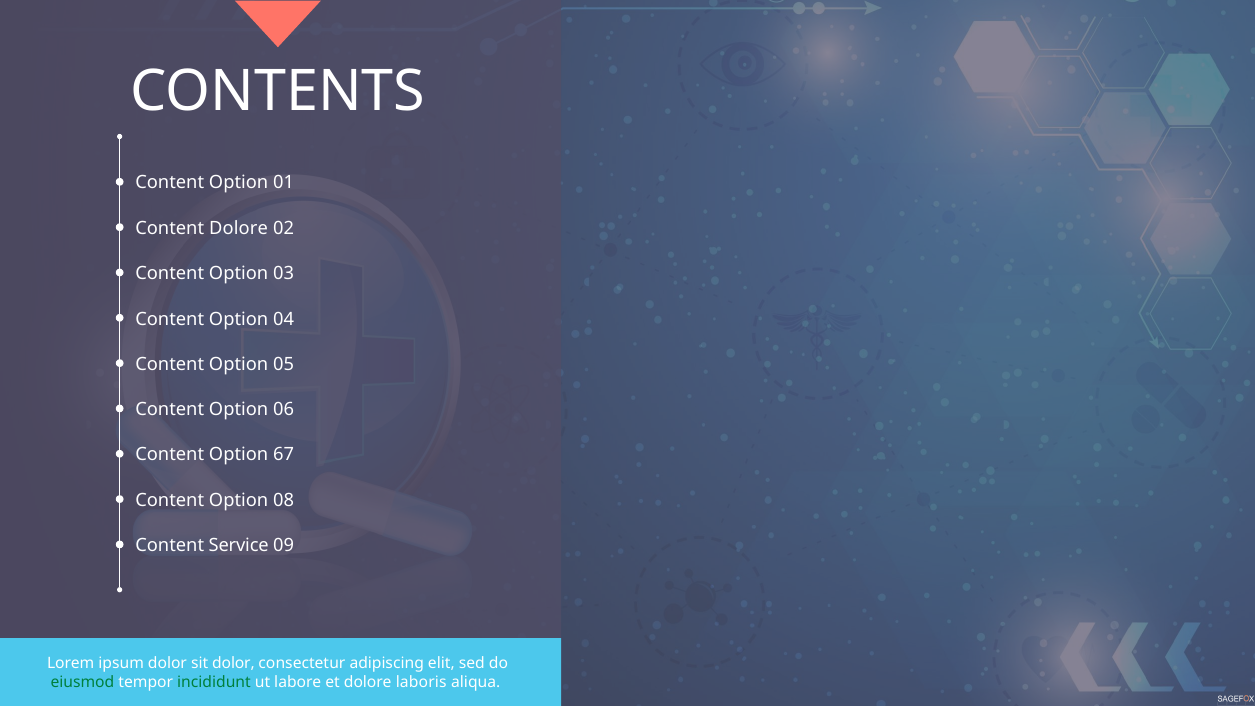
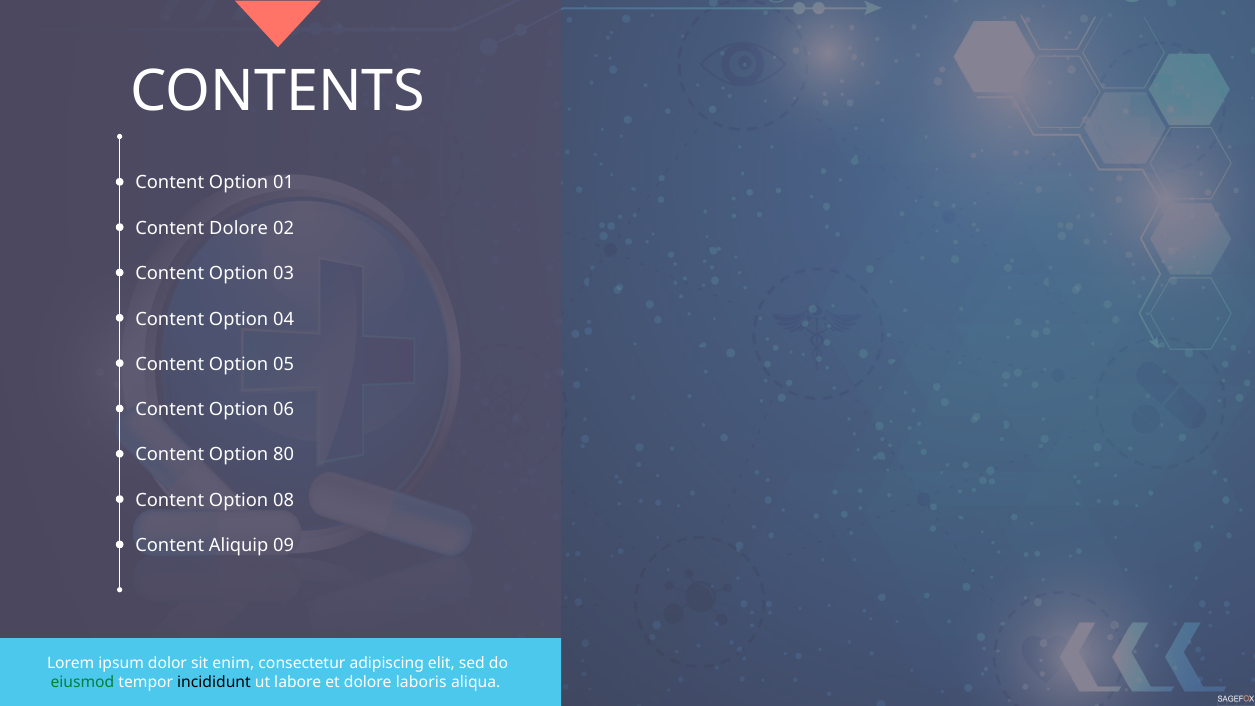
67: 67 -> 80 (284, 455)
Service: Service -> Aliquip (239, 546)
sit dolor: dolor -> enim (233, 663)
incididunt colour: green -> black (214, 682)
